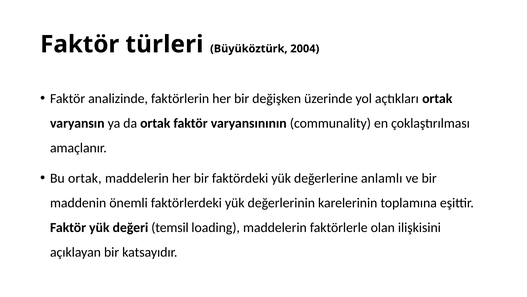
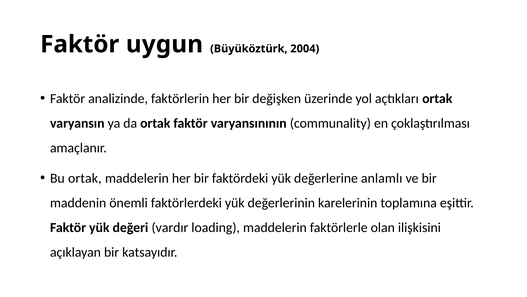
türleri: türleri -> uygun (164, 44)
temsil: temsil -> vardır (170, 227)
